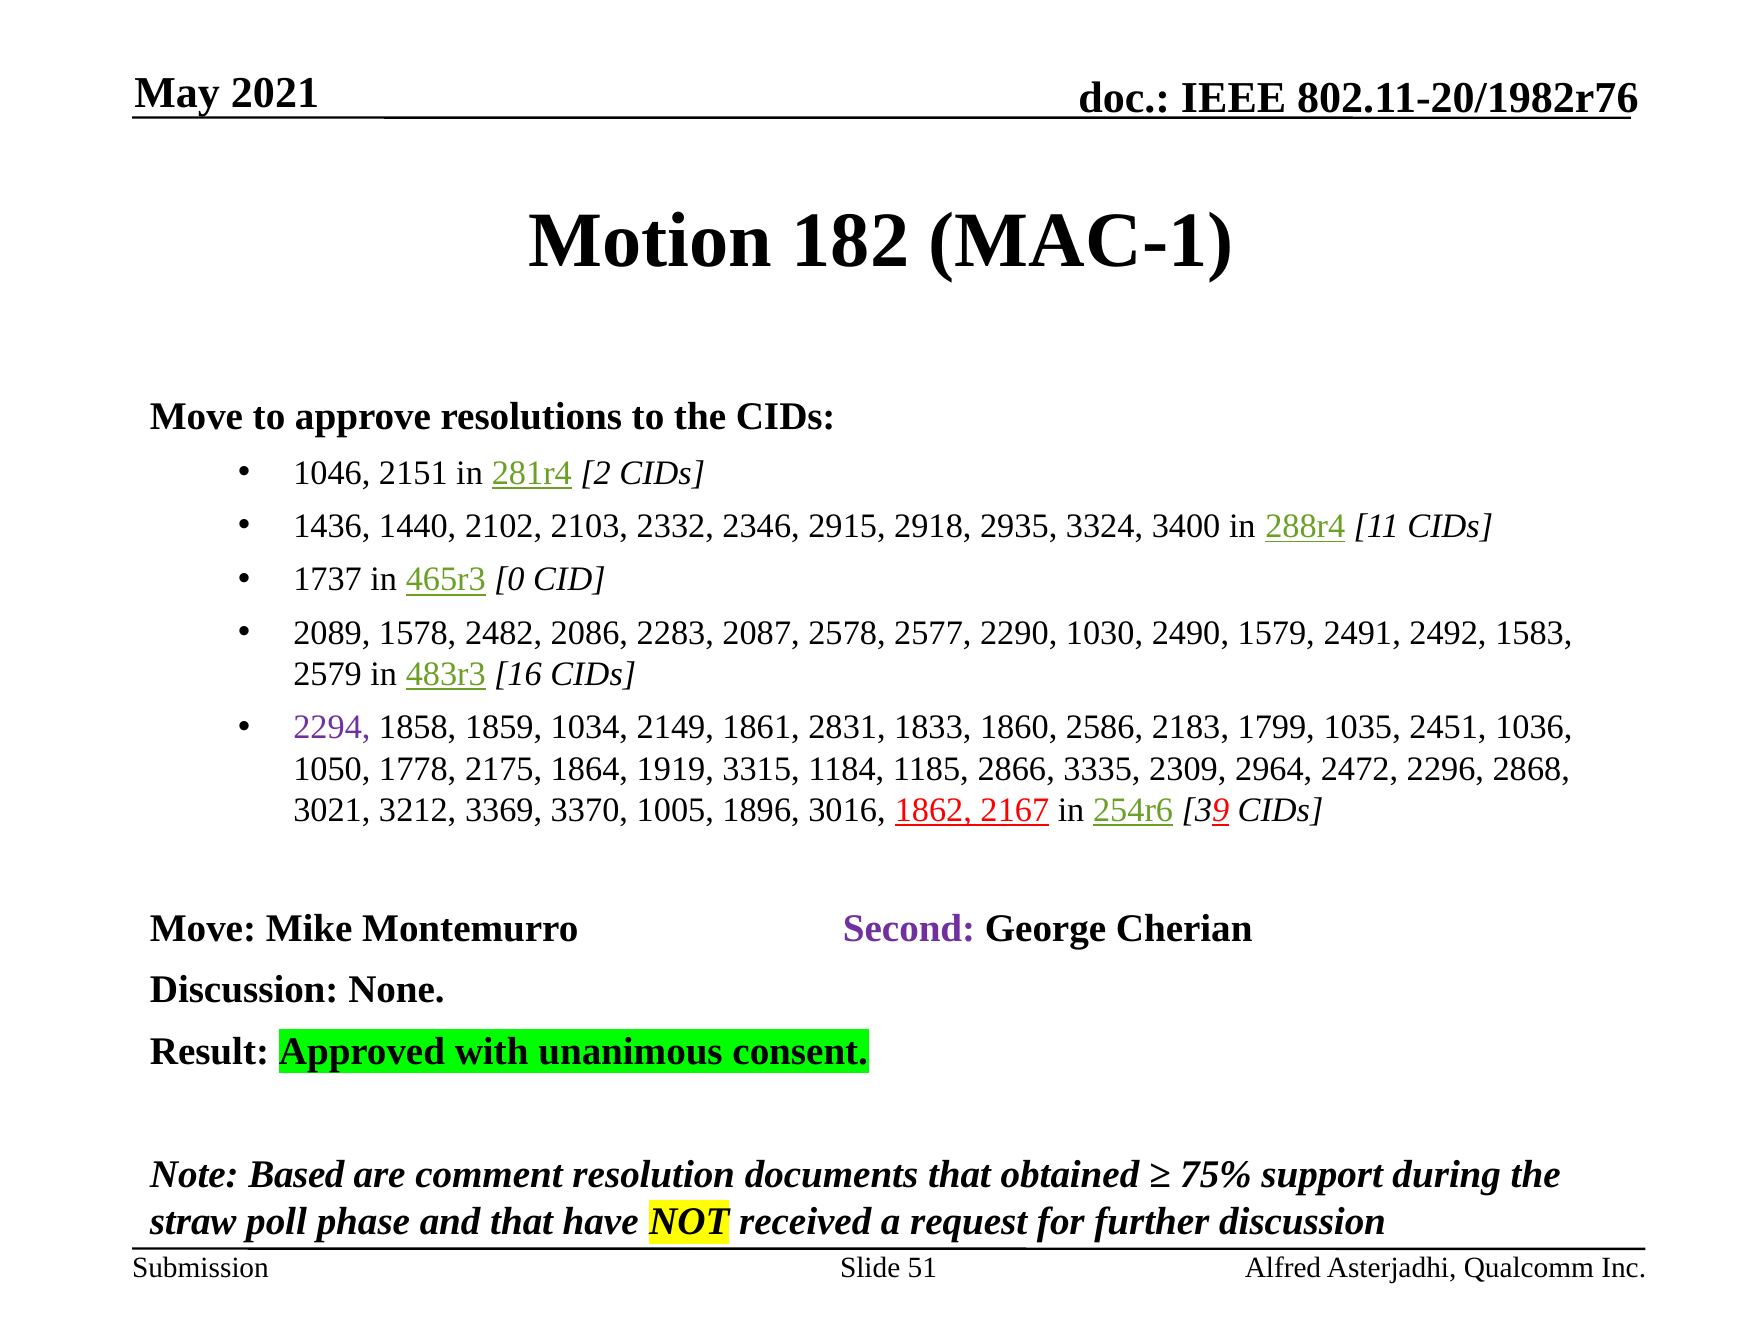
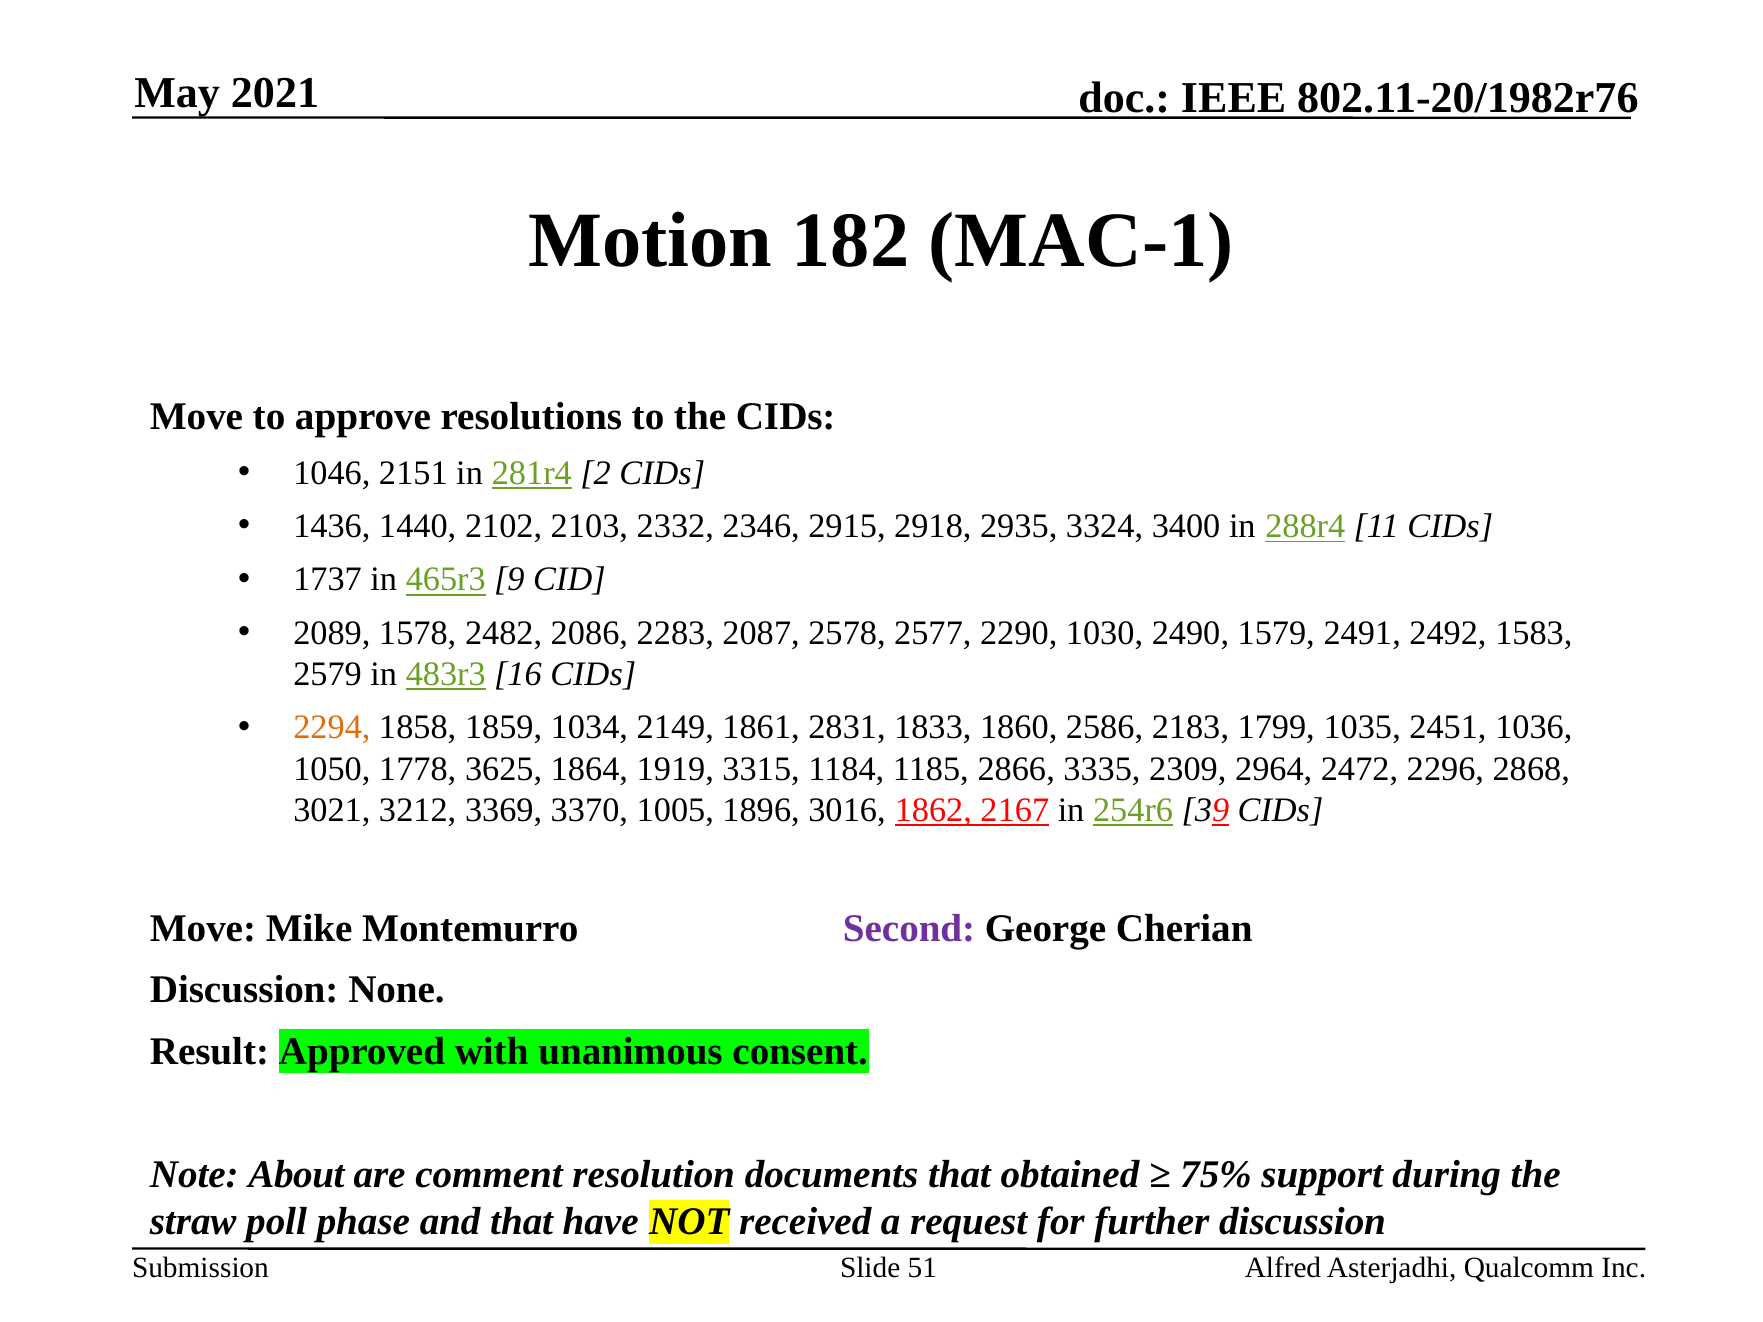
0: 0 -> 9 (509, 580)
2294 colour: purple -> orange (332, 728)
2175: 2175 -> 3625 (504, 769)
Based: Based -> About (296, 1175)
